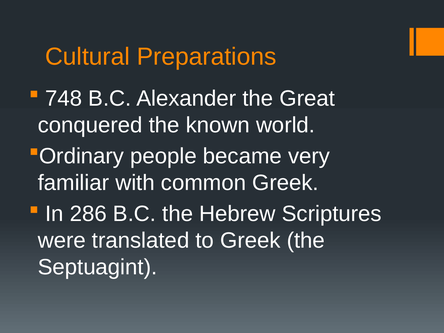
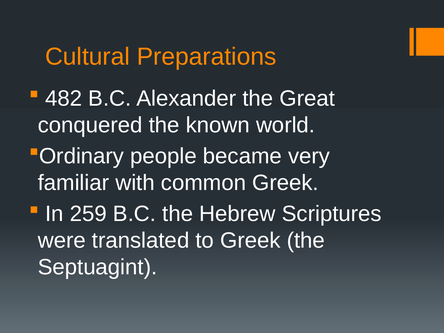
748: 748 -> 482 (64, 98)
286: 286 -> 259 (88, 214)
